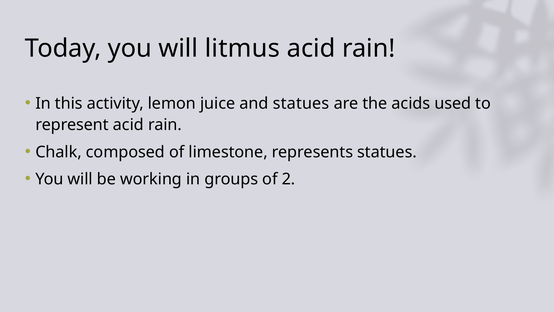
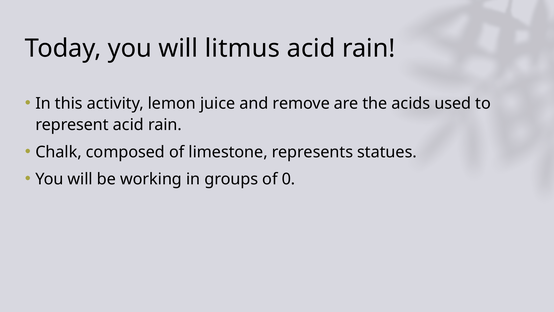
and statues: statues -> remove (301, 103)
2: 2 -> 0 (289, 179)
